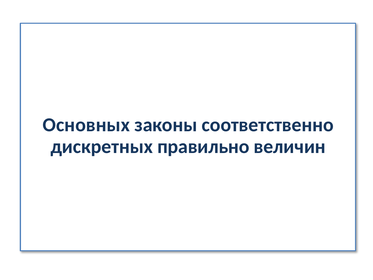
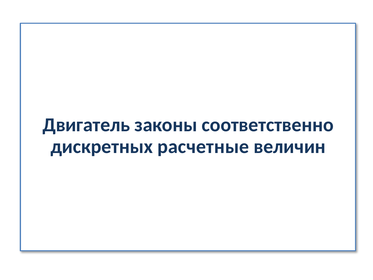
Основных: Основных -> Двигатель (86, 125)
правильно: правильно -> расчетные (203, 147)
